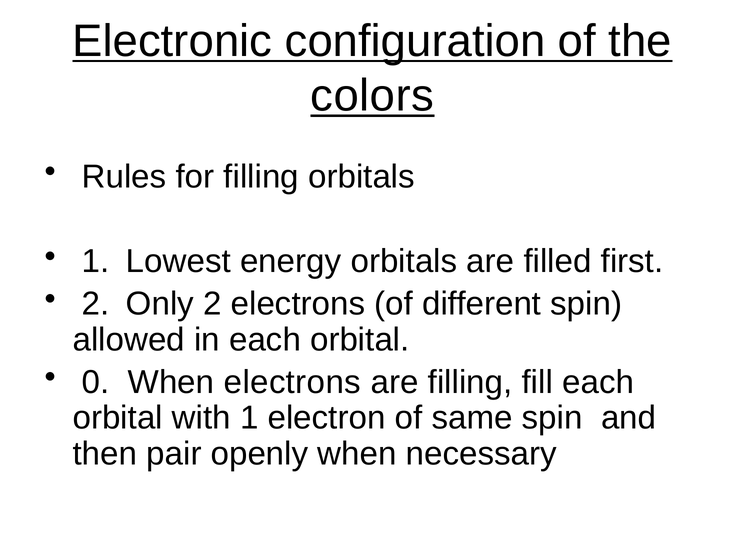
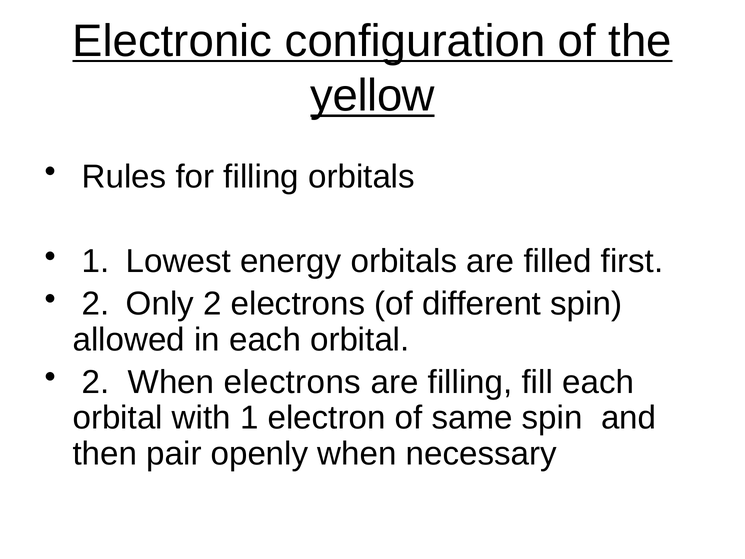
colors: colors -> yellow (373, 96)
0: 0 -> 2 (96, 382)
